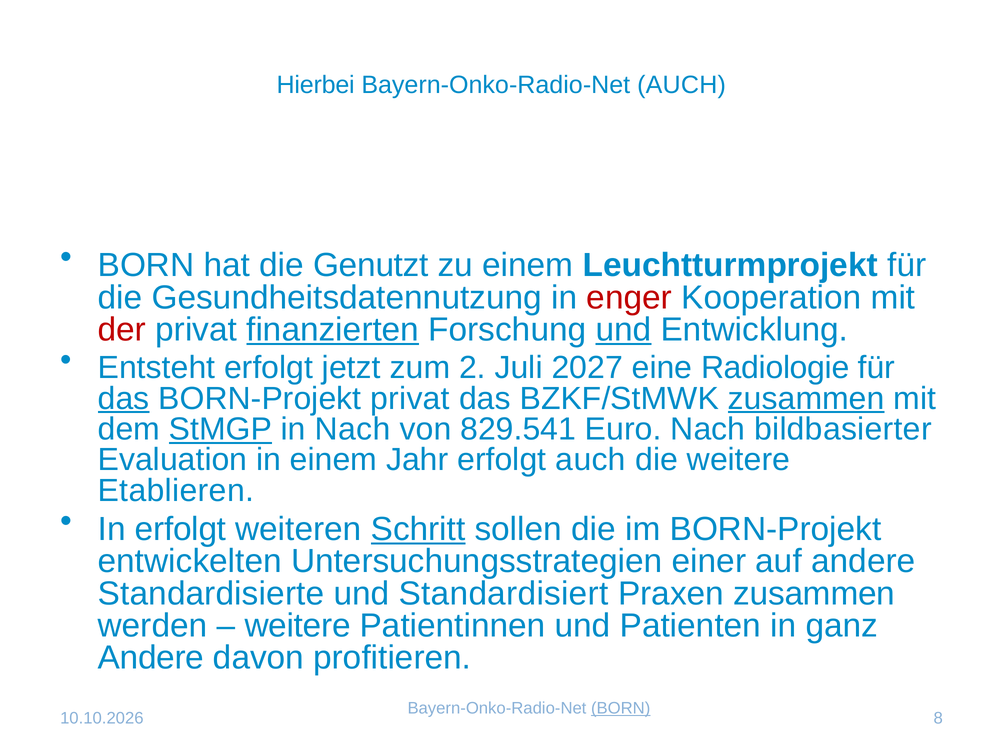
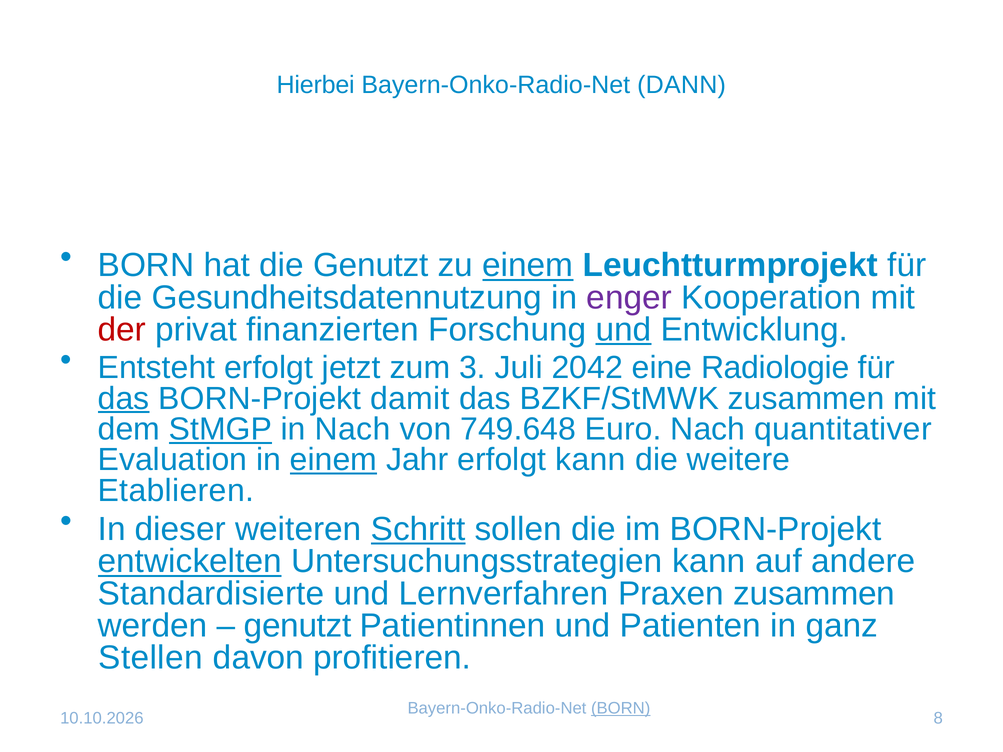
Bayern-Onko-Radio-Net AUCH: AUCH -> DANN (682, 85)
einem underline: none -> present (528, 266)
enger colour: red -> purple (629, 298)
finanzierten underline: present -> none (333, 330)
2: 2 -> 3 (472, 368)
2027: 2027 -> 2042 (587, 368)
BORN-Projekt privat: privat -> damit (410, 399)
zusammen underline: present -> none (806, 399)
829.541: 829.541 -> 749.648 (518, 429)
bildbasierter: bildbasierter -> quantitativer (843, 429)
einem underline: none -> present (334, 460)
erfolgt auch: auch -> kann (591, 460)
In erfolgt: erfolgt -> dieser (180, 529)
entwickelten underline: none -> present (190, 562)
Untersuchungsstrategien einer: einer -> kann (709, 562)
Standardisiert: Standardisiert -> Lernverfahren (504, 594)
weitere: weitere -> genutzt (298, 626)
Andere: Andere -> Stellen (151, 658)
